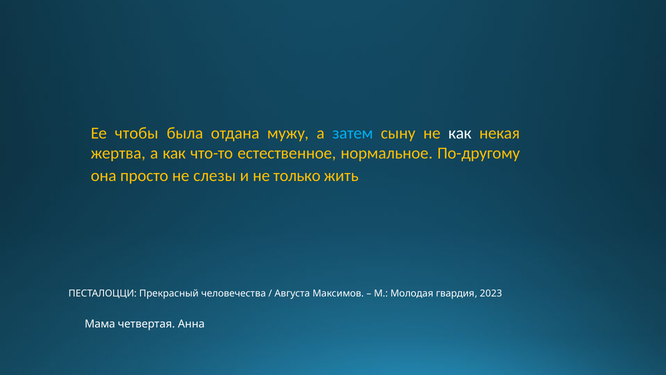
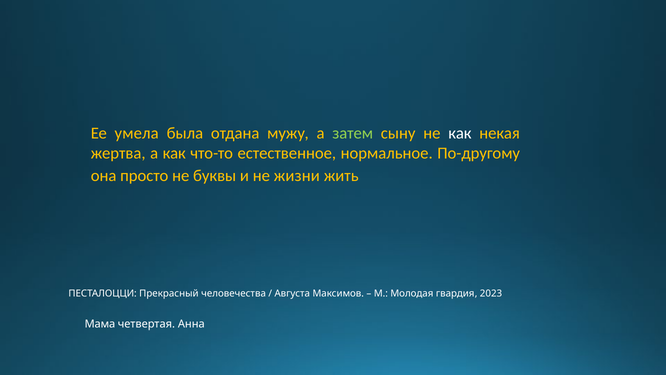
чтобы: чтобы -> умела (137, 133)
затем colour: light blue -> light green (353, 133)
слезы: слезы -> буквы (215, 176)
только: только -> жизни (297, 176)
